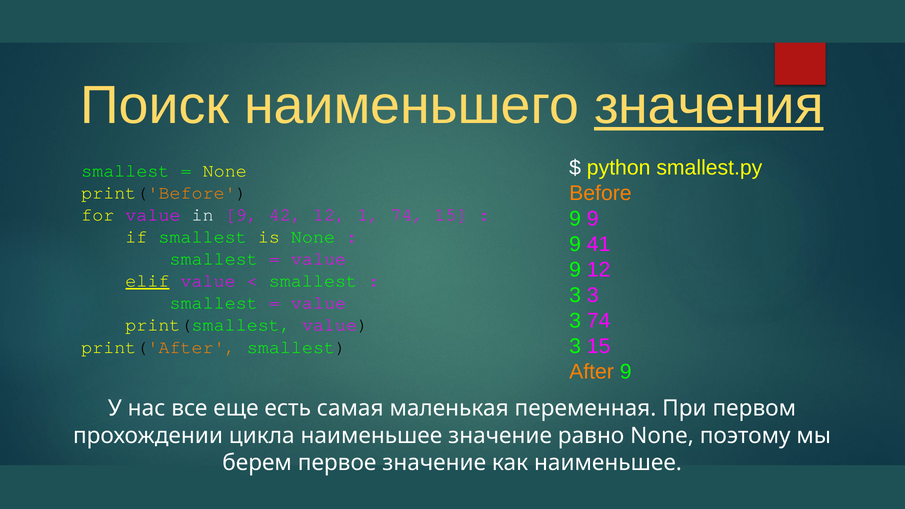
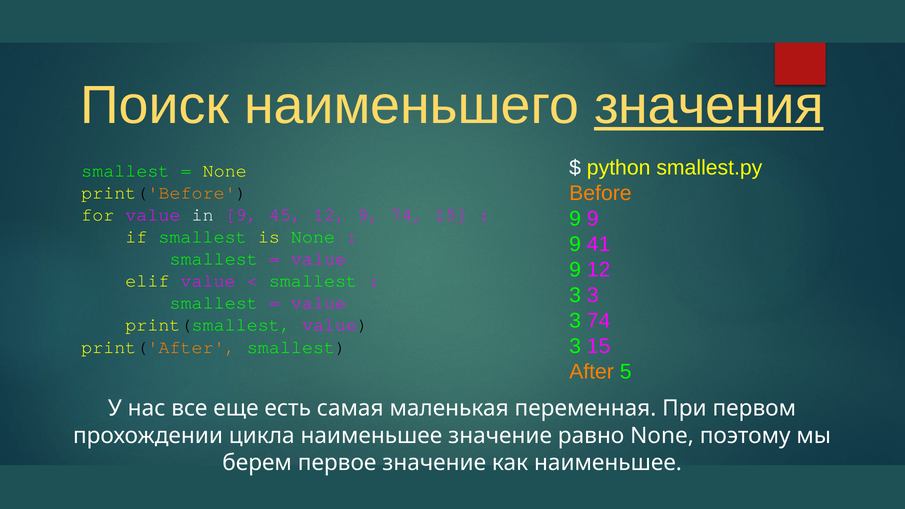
42: 42 -> 45 (285, 215)
12 1: 1 -> 9 (368, 215)
elif underline: present -> none (147, 281)
After 9: 9 -> 5 (626, 372)
